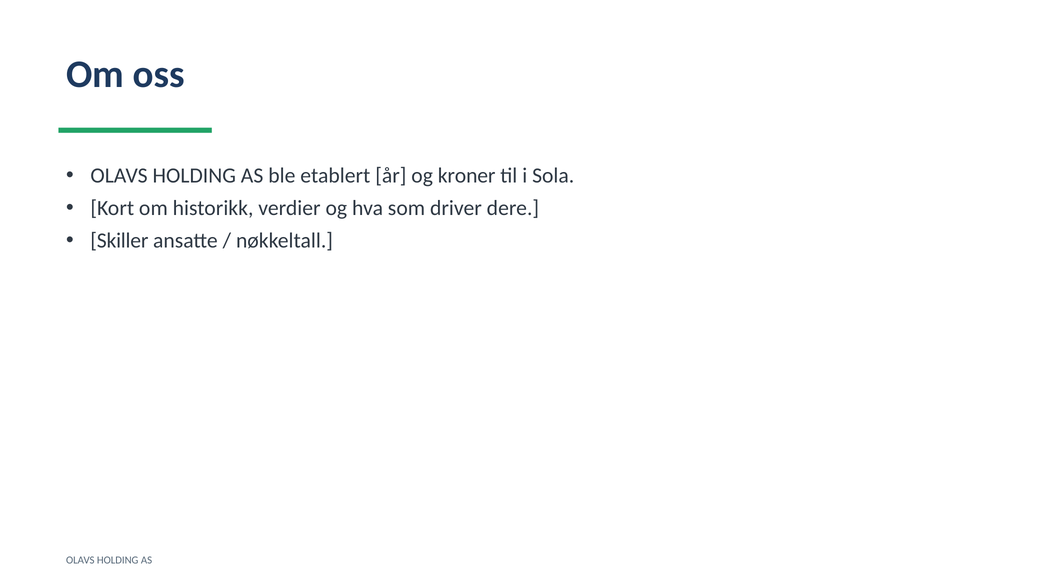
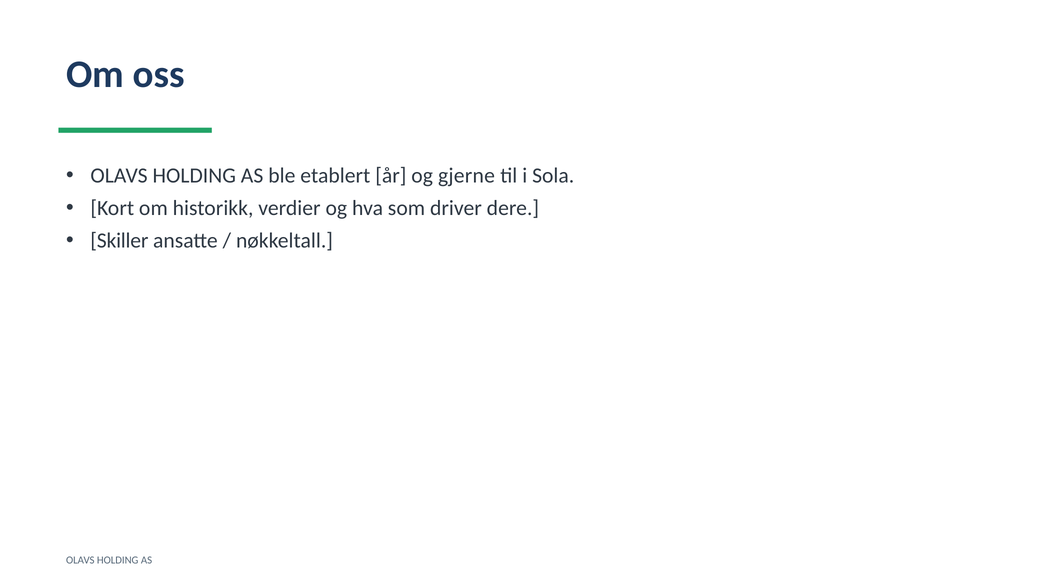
kroner: kroner -> gjerne (466, 176)
